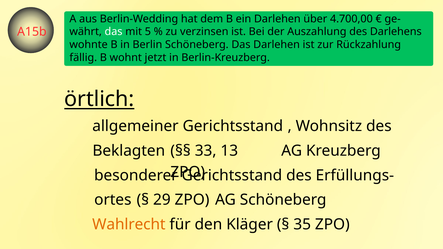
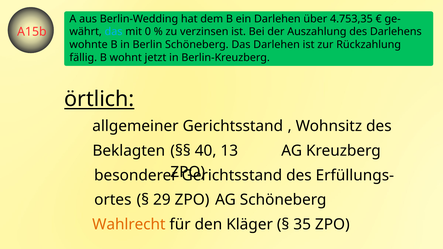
4.700,00: 4.700,00 -> 4.753,35 (351, 19)
das colour: white -> light blue (114, 32)
5: 5 -> 0 (148, 32)
33: 33 -> 40 (206, 151)
